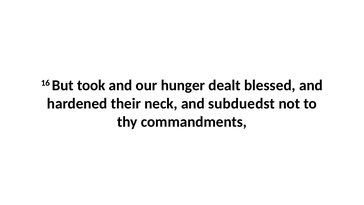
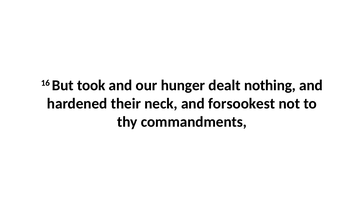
blessed: blessed -> nothing (270, 85)
subduedst: subduedst -> forsookest (242, 103)
